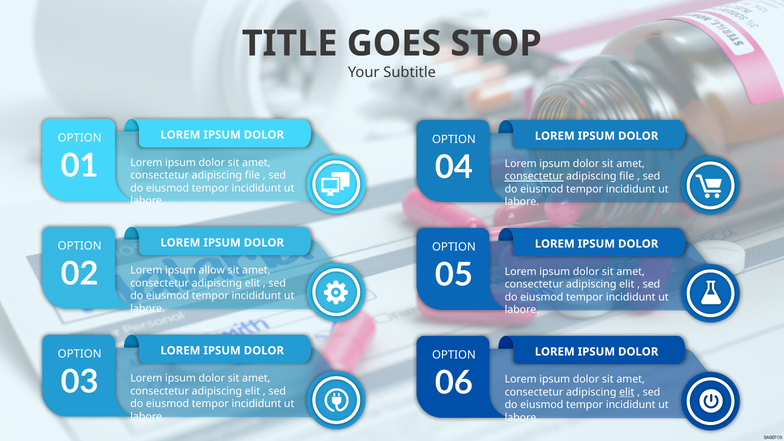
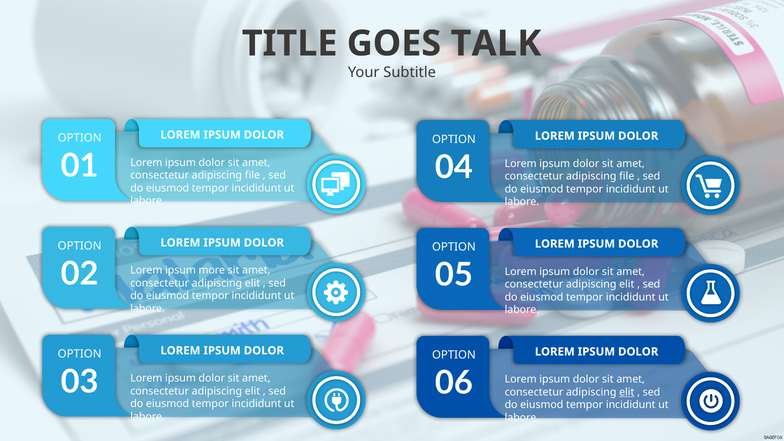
STOP: STOP -> TALK (496, 44)
consectetur underline: present -> none (534, 176)
allow: allow -> more (212, 270)
